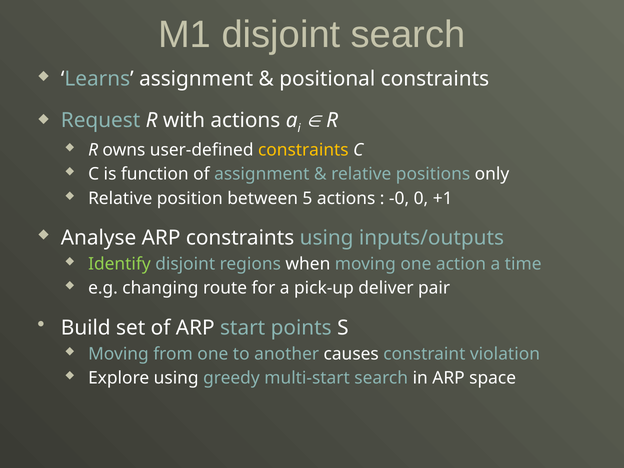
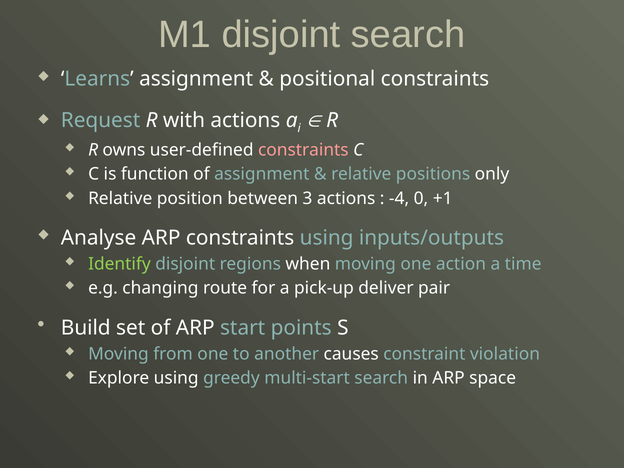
constraints colour: yellow -> pink (303, 150)
5: 5 -> 3 (307, 198)
-0: -0 -> -4 (399, 198)
